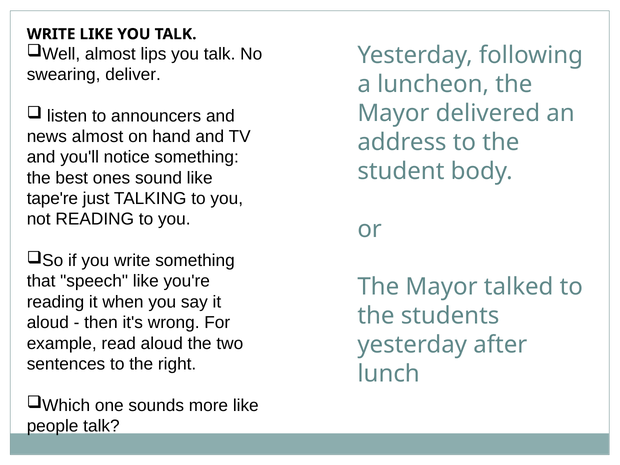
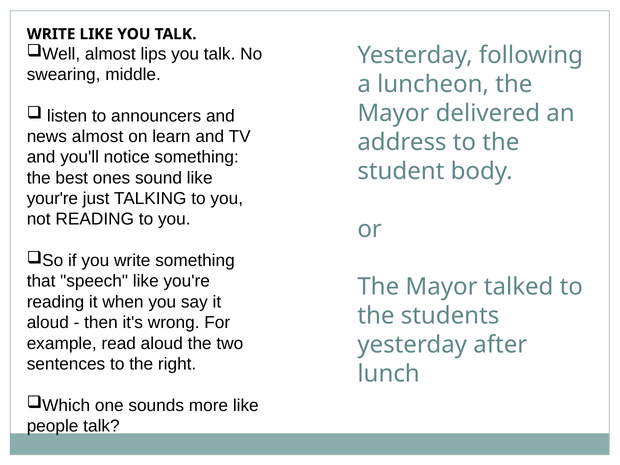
deliver: deliver -> middle (133, 75)
hand: hand -> learn (171, 137)
tape're: tape're -> your're (52, 199)
